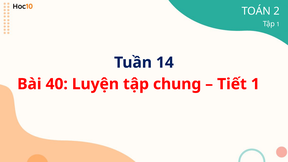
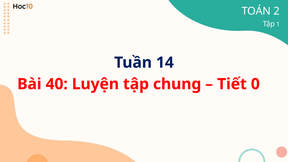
Tiết 1: 1 -> 0 (255, 84)
